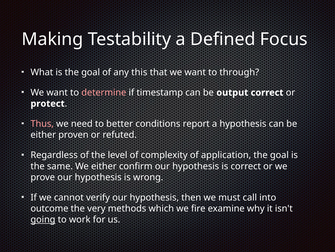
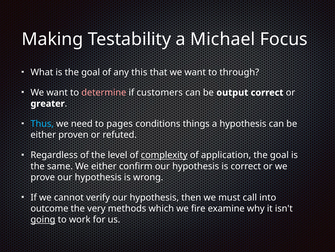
Defined: Defined -> Michael (223, 39)
timestamp: timestamp -> customers (160, 92)
protect: protect -> greater (48, 103)
Thus colour: pink -> light blue (42, 124)
better: better -> pages (120, 124)
report: report -> things (196, 124)
complexity underline: none -> present (164, 155)
